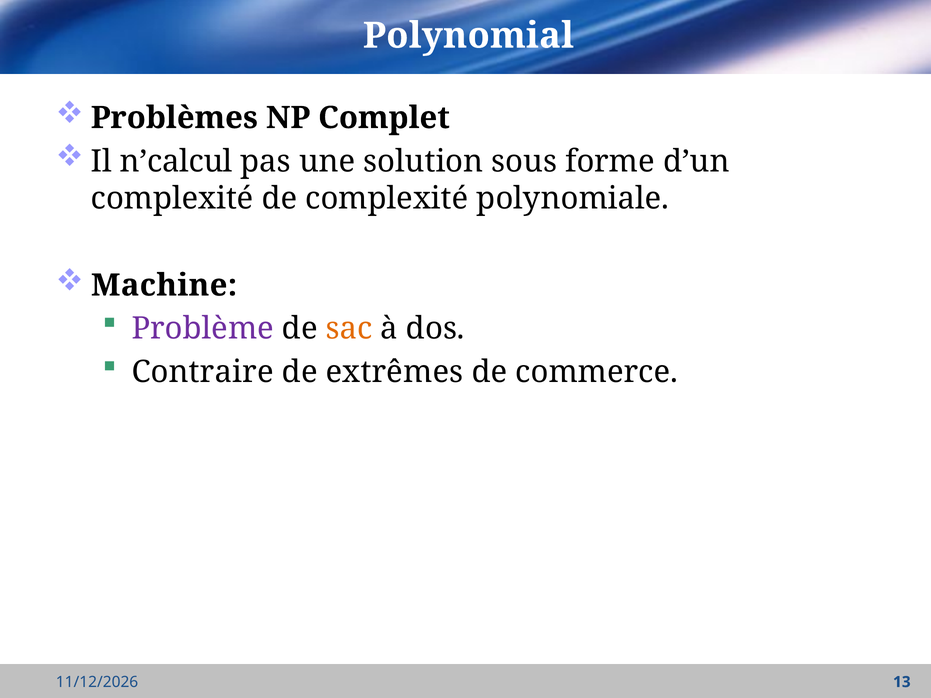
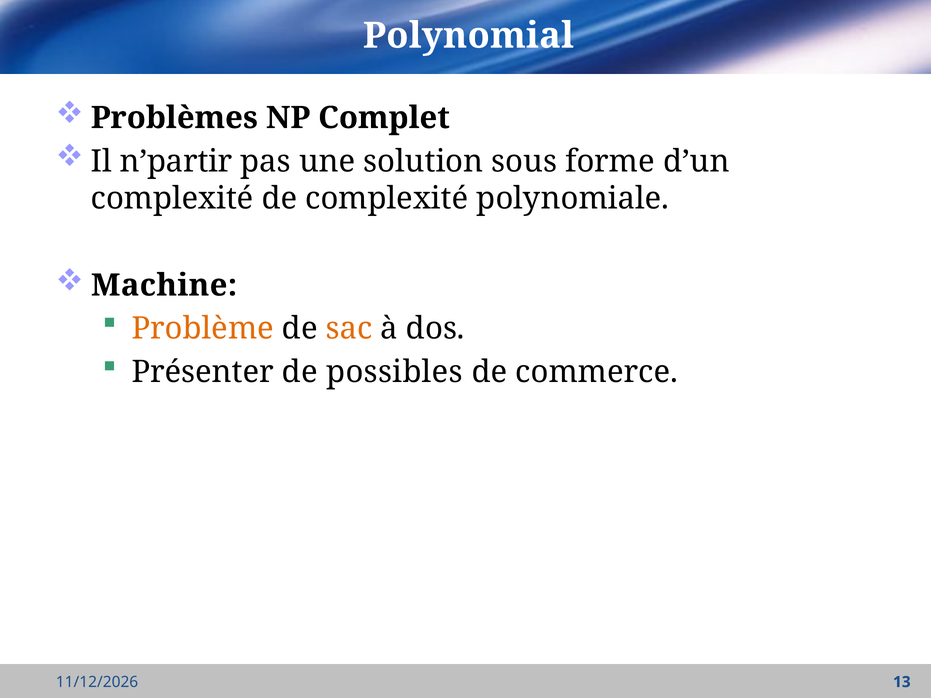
n’calcul: n’calcul -> n’partir (176, 161)
Problème colour: purple -> orange (203, 329)
Contraire: Contraire -> Présenter (203, 372)
extrêmes: extrêmes -> possibles (394, 372)
